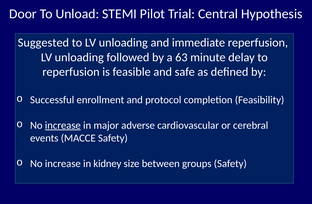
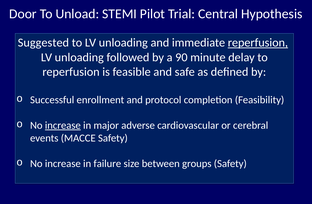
reperfusion underline: none -> present (258, 43)
63: 63 -> 90 (181, 57)
kidney: kidney -> failure (107, 164)
